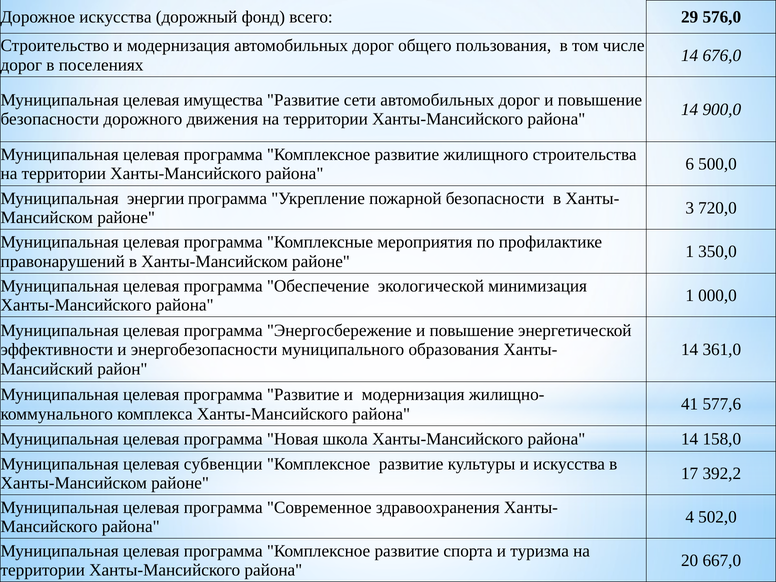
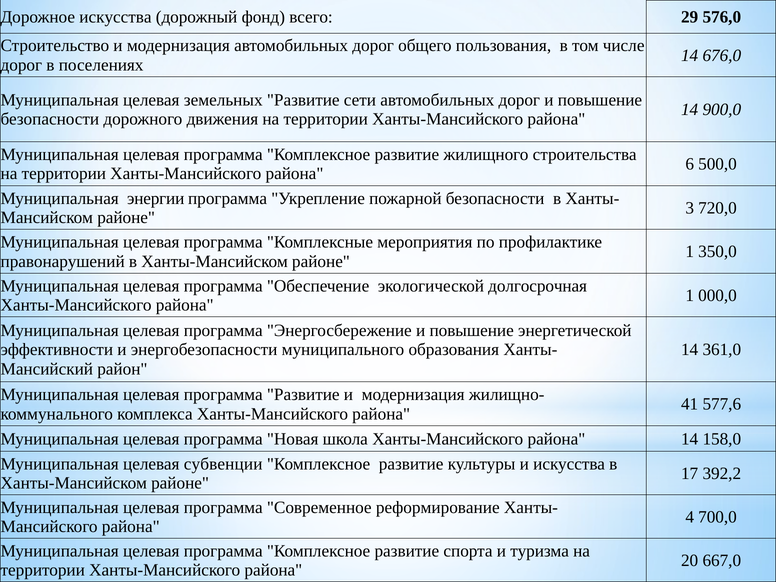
имущества: имущества -> земельных (223, 100)
минимизация: минимизация -> долгосрочная (538, 286)
здравоохранения: здравоохранения -> реформирование (438, 507)
502,0: 502,0 -> 700,0 (718, 517)
